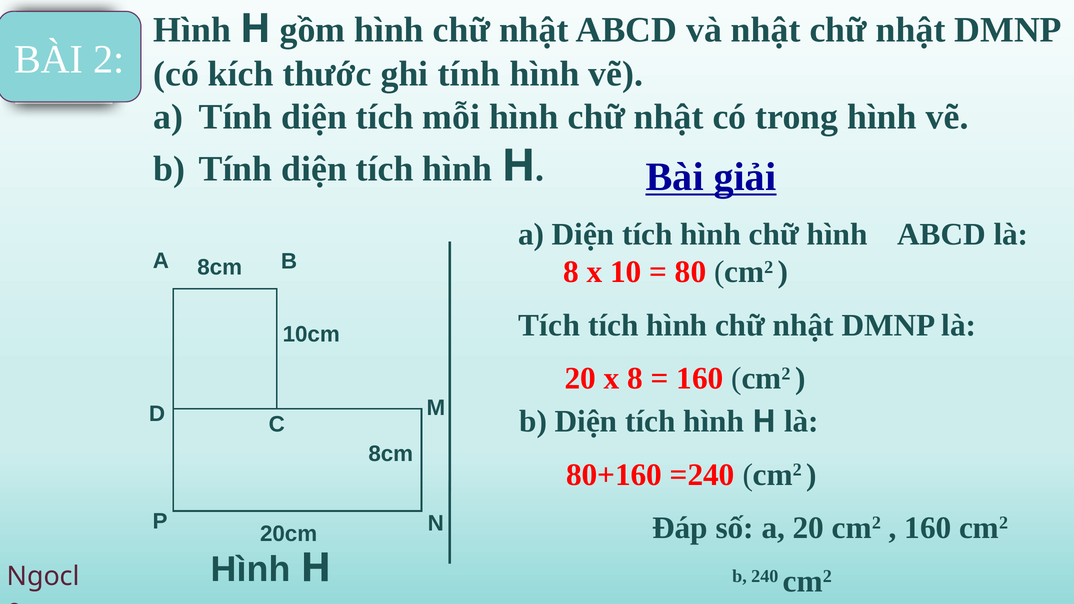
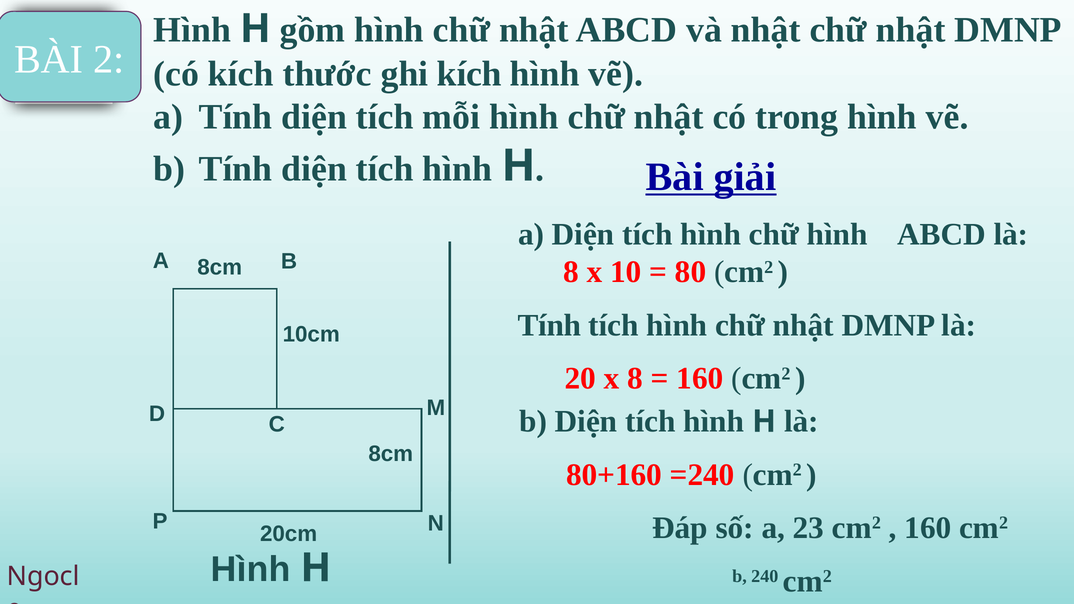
ghi tính: tính -> kích (469, 74)
Tích: Tích -> Tính (549, 325)
a 20: 20 -> 23 (808, 528)
